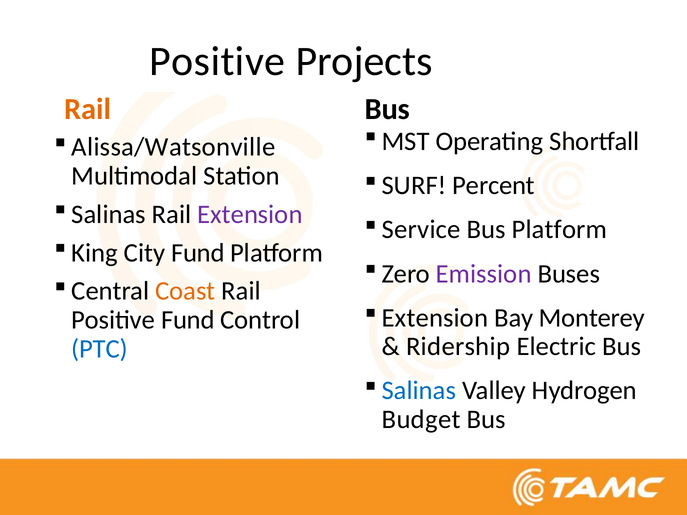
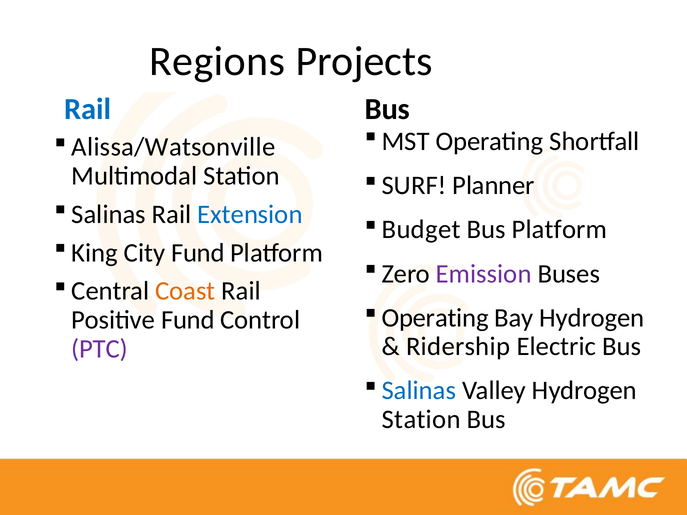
Positive: Positive -> Regions (217, 61)
Rail colour: orange -> blue (88, 109)
Percent: Percent -> Planner (494, 186)
Extension colour: purple -> blue (250, 214)
Service: Service -> Budget (421, 230)
Extension: Extension -> Operating (435, 318)
Bay Monterey: Monterey -> Hydrogen (592, 318)
PTC colour: blue -> purple (100, 349)
Budget: Budget -> Station (421, 420)
